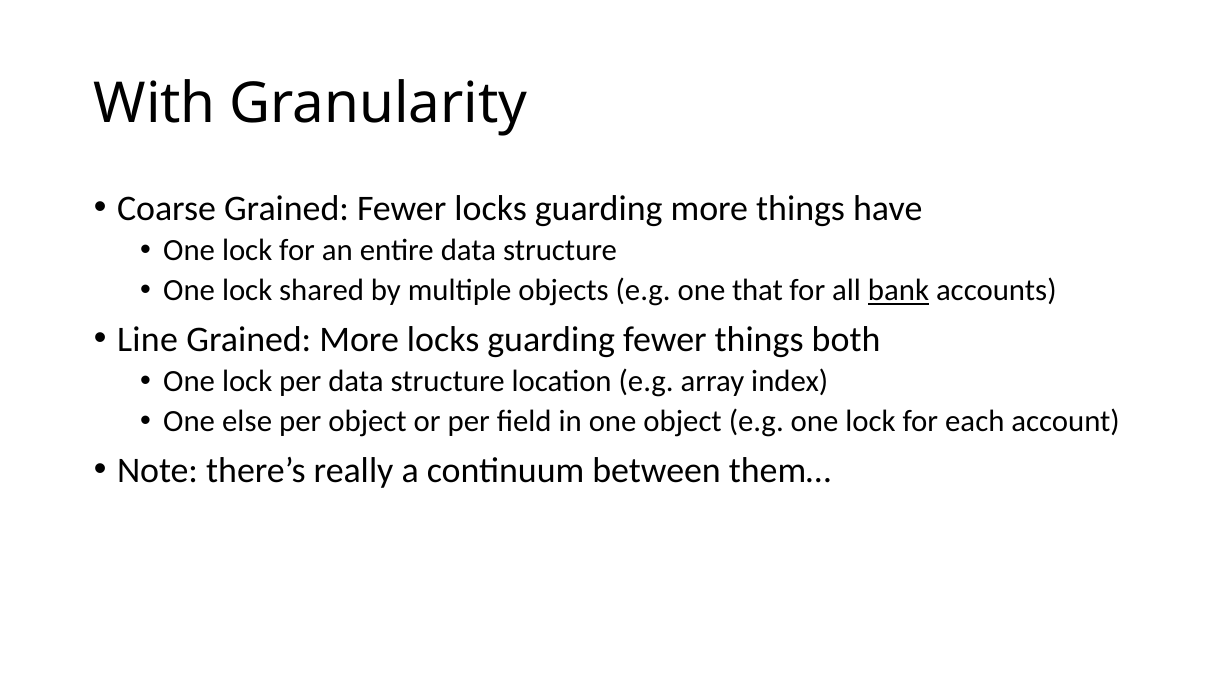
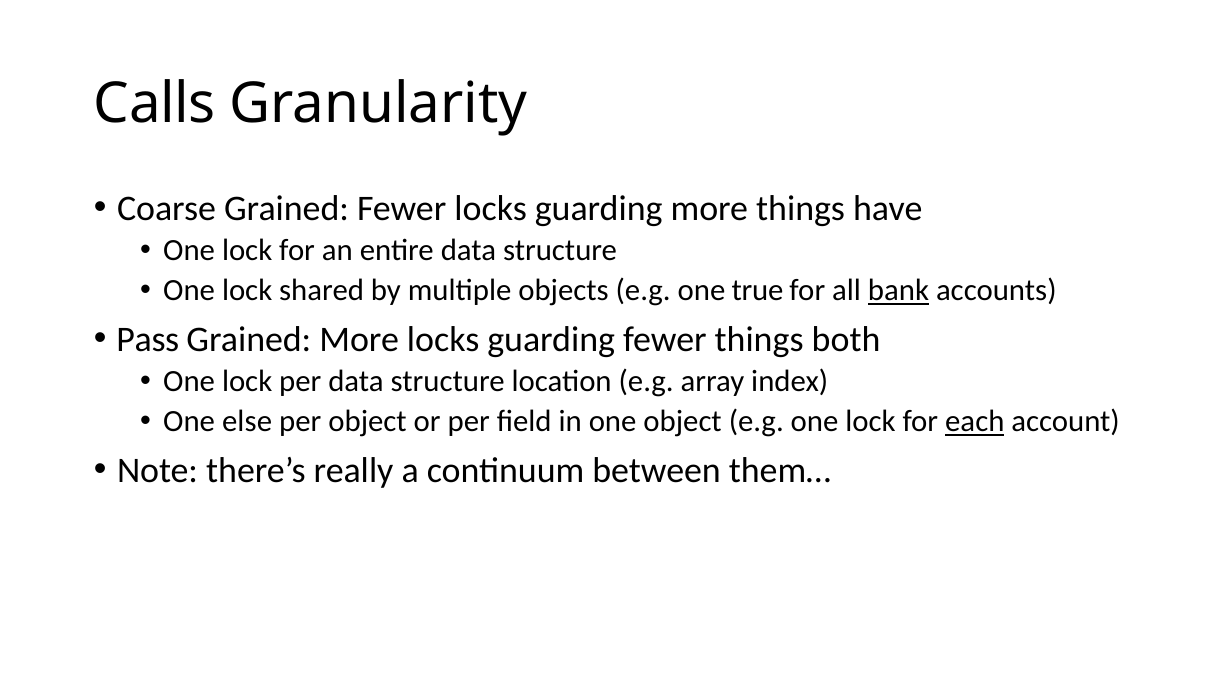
With: With -> Calls (155, 103)
that: that -> true (758, 290)
Line: Line -> Pass (148, 339)
each underline: none -> present (975, 421)
